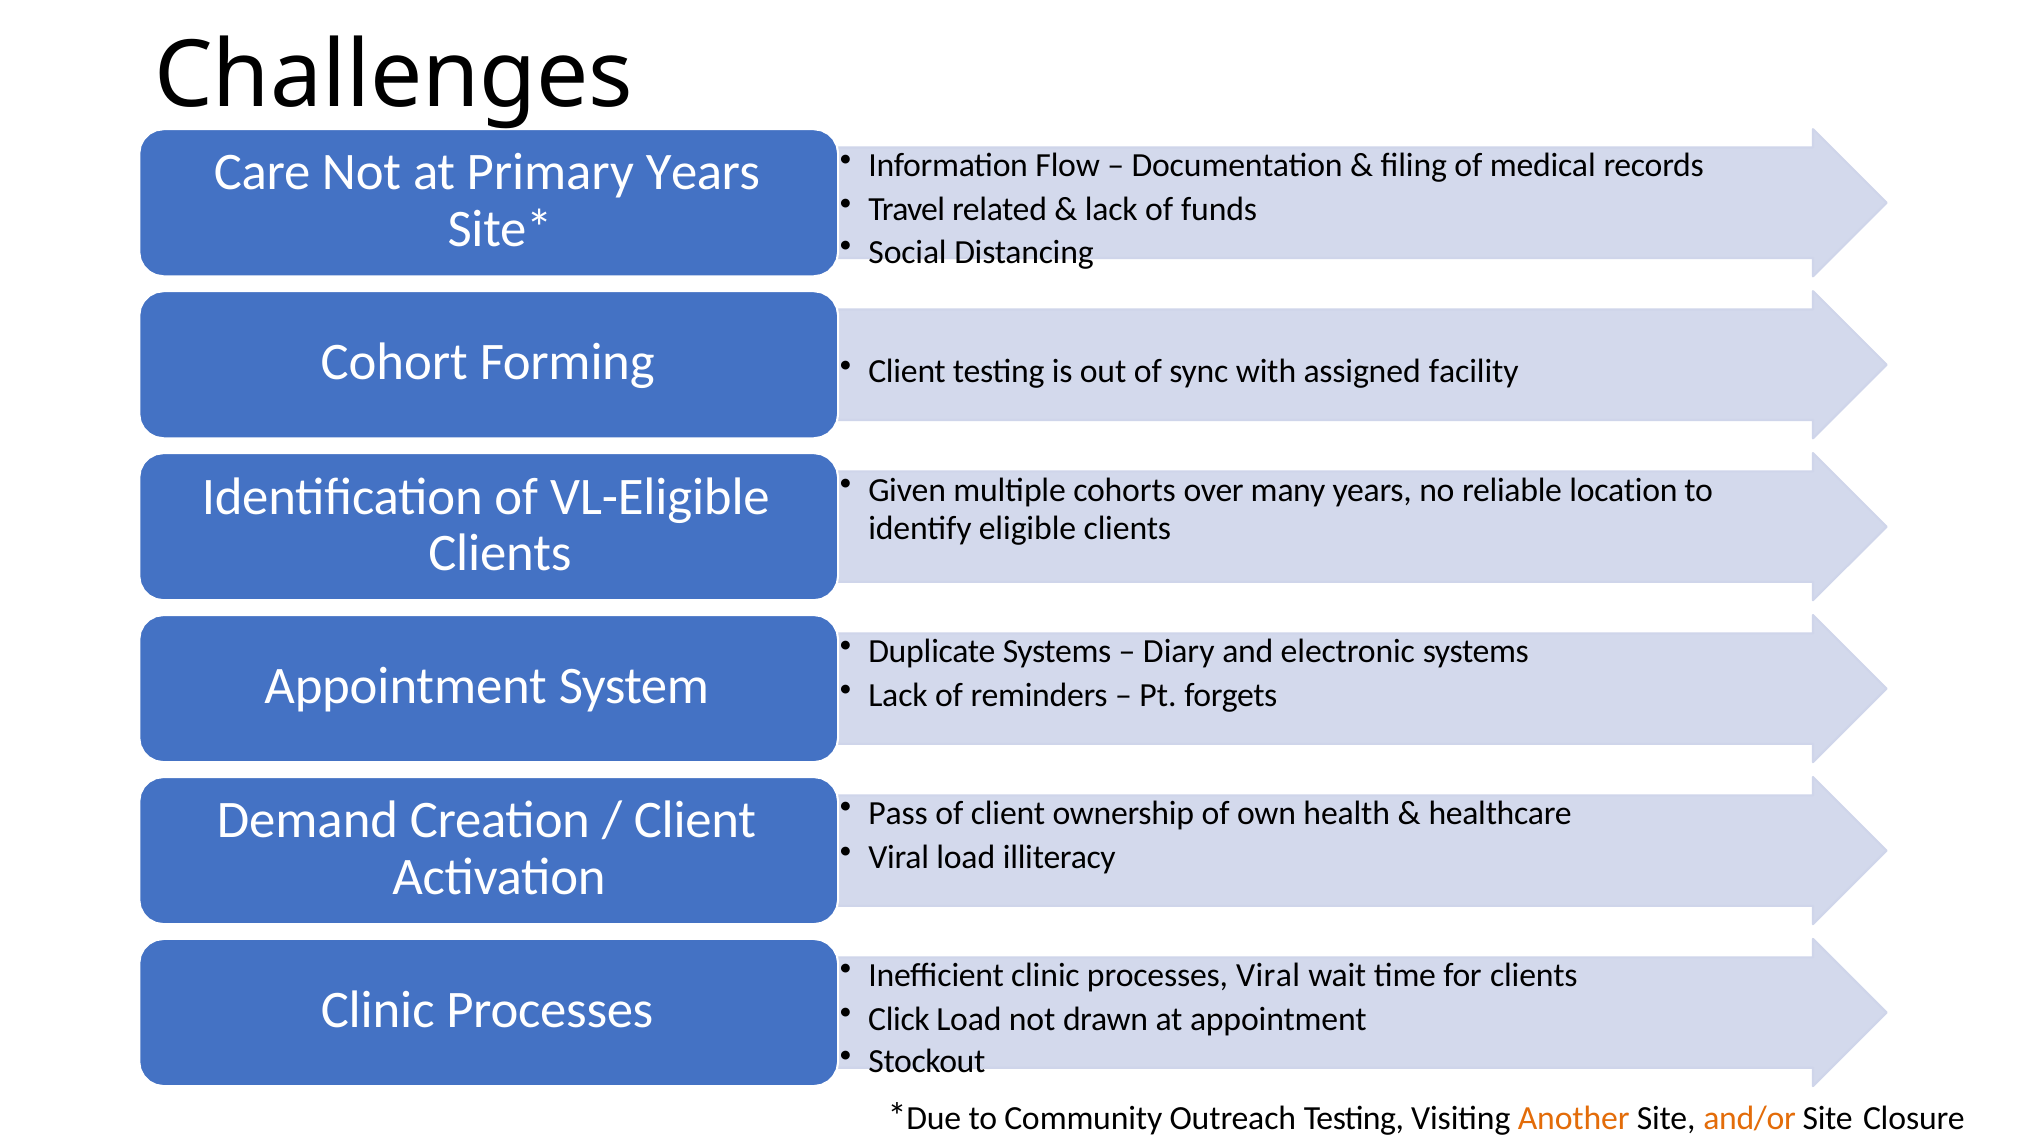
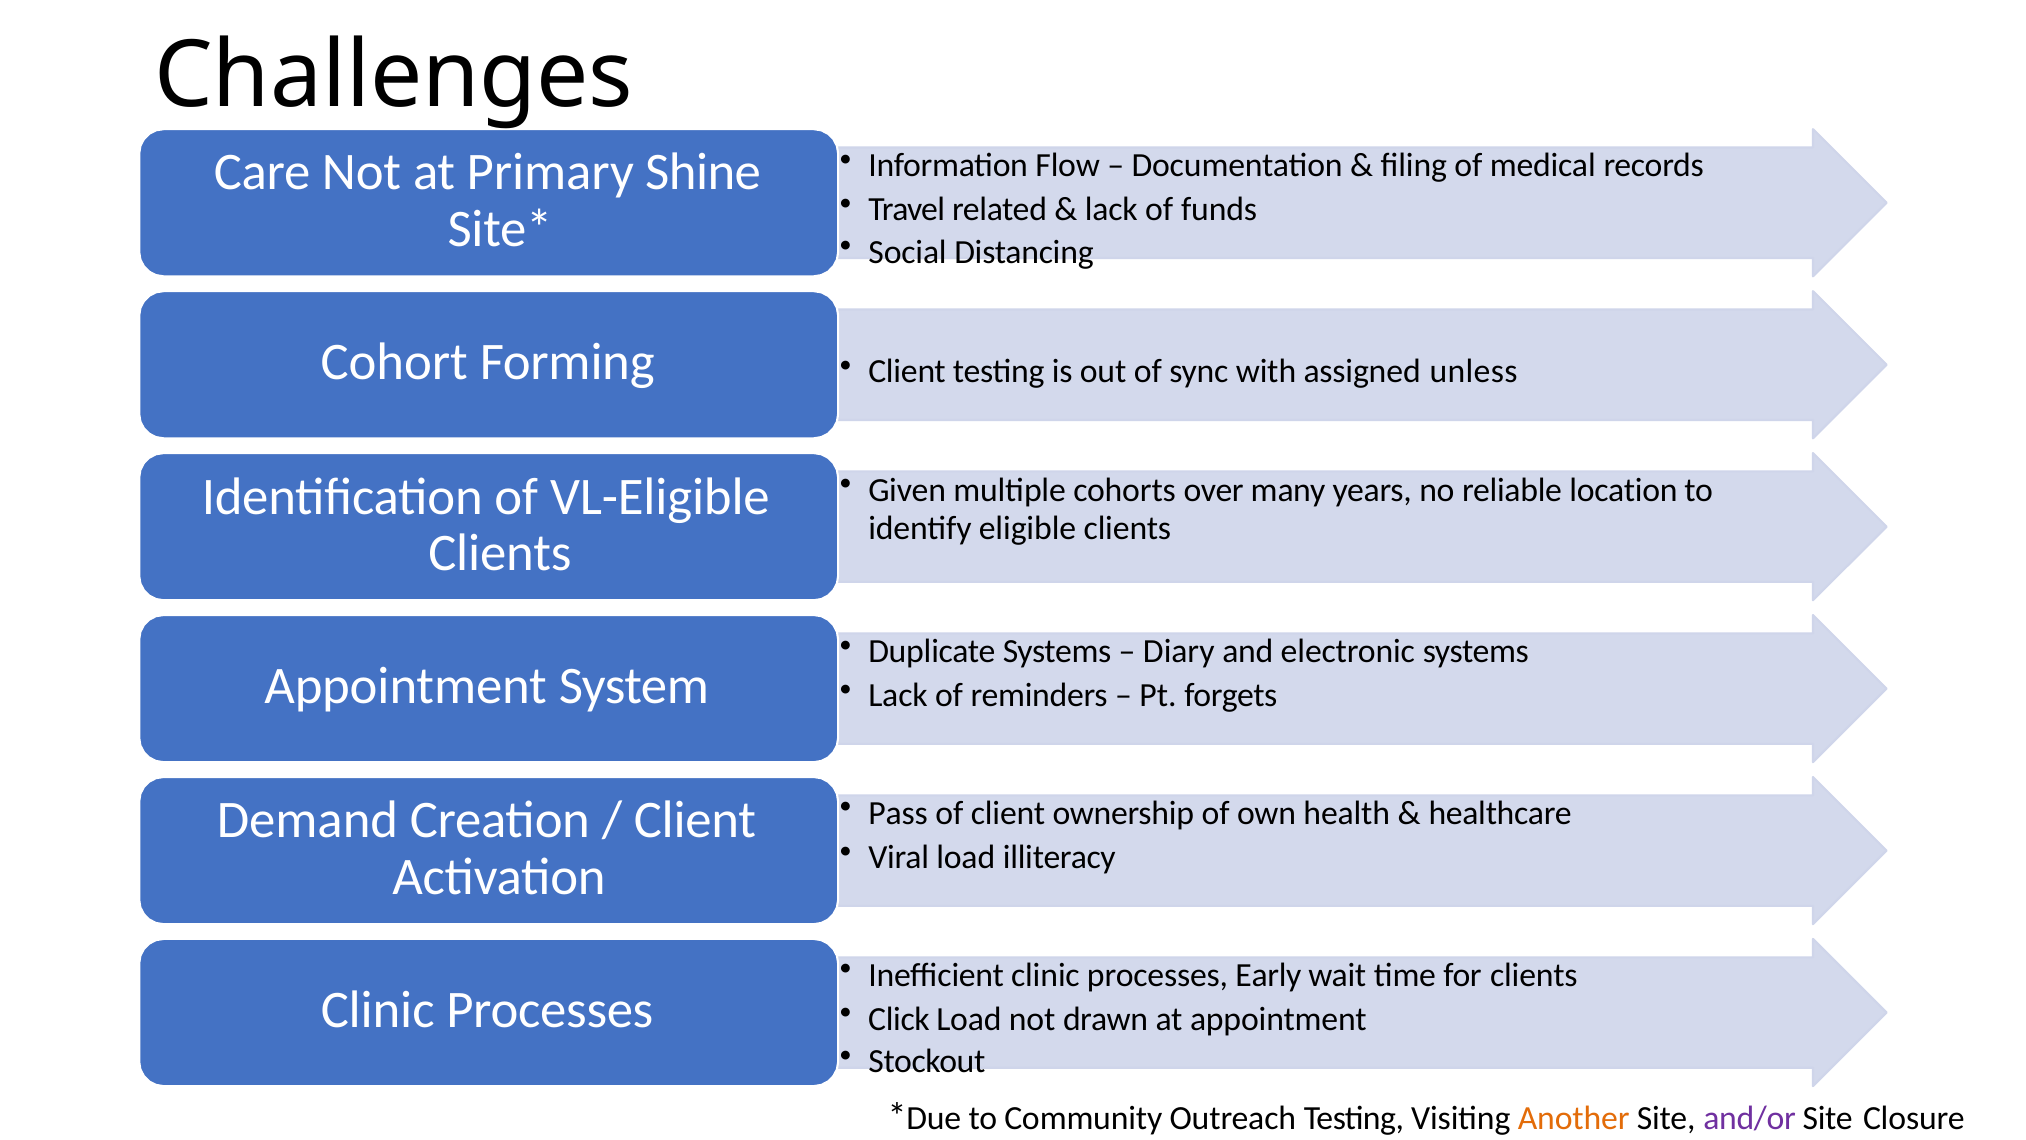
Primary Years: Years -> Shine (703, 172)
facility: facility -> unless (1474, 372)
processes Viral: Viral -> Early (1268, 975)
and/or colour: orange -> purple (1750, 1118)
